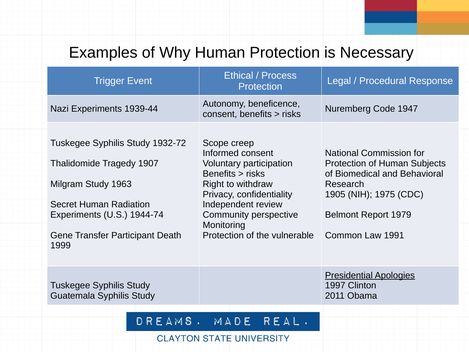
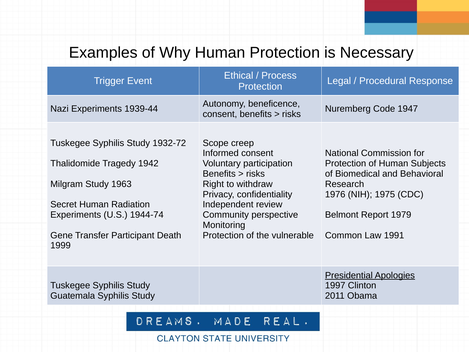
1907: 1907 -> 1942 (148, 163)
1905: 1905 -> 1976 (335, 194)
